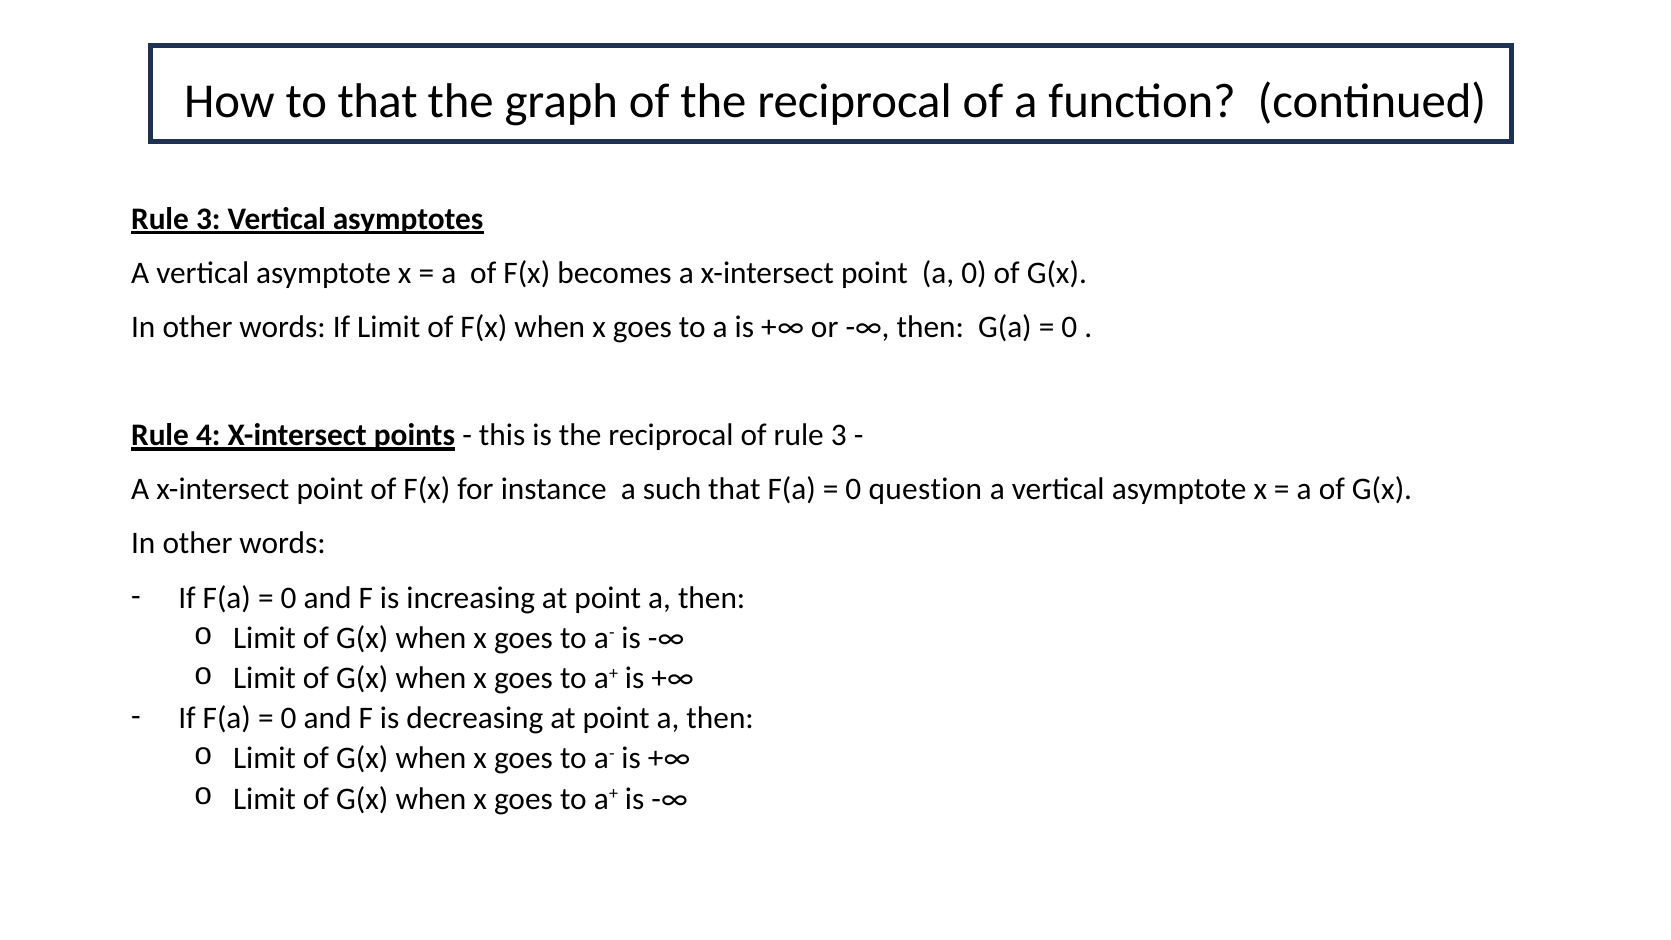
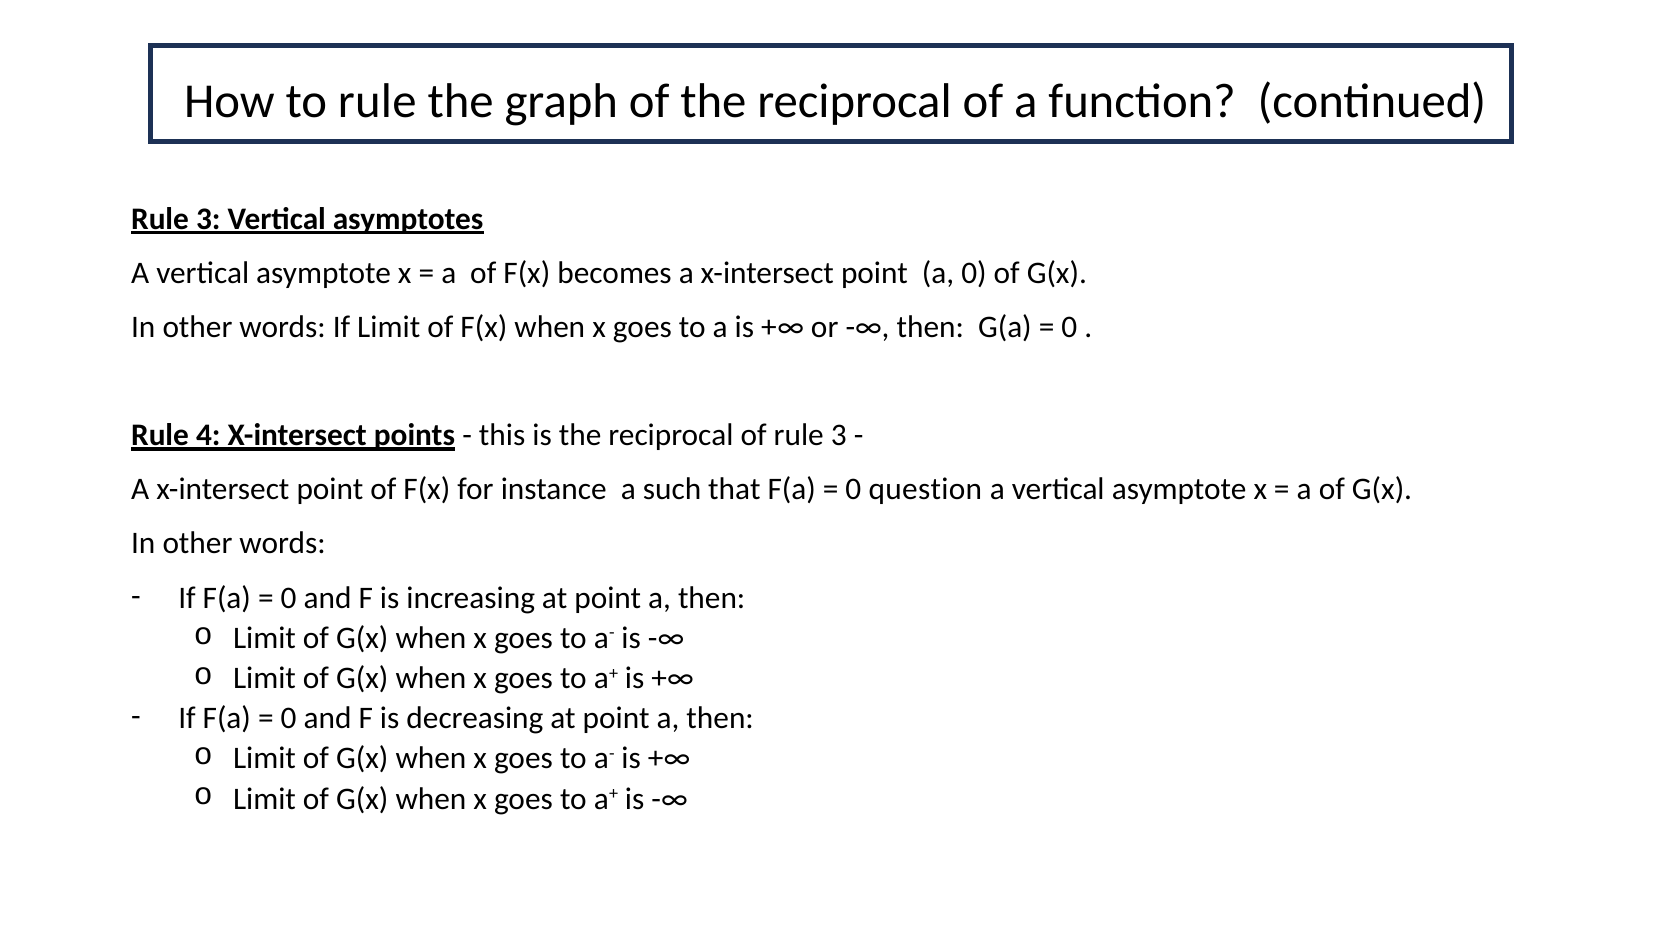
to that: that -> rule (377, 101)
